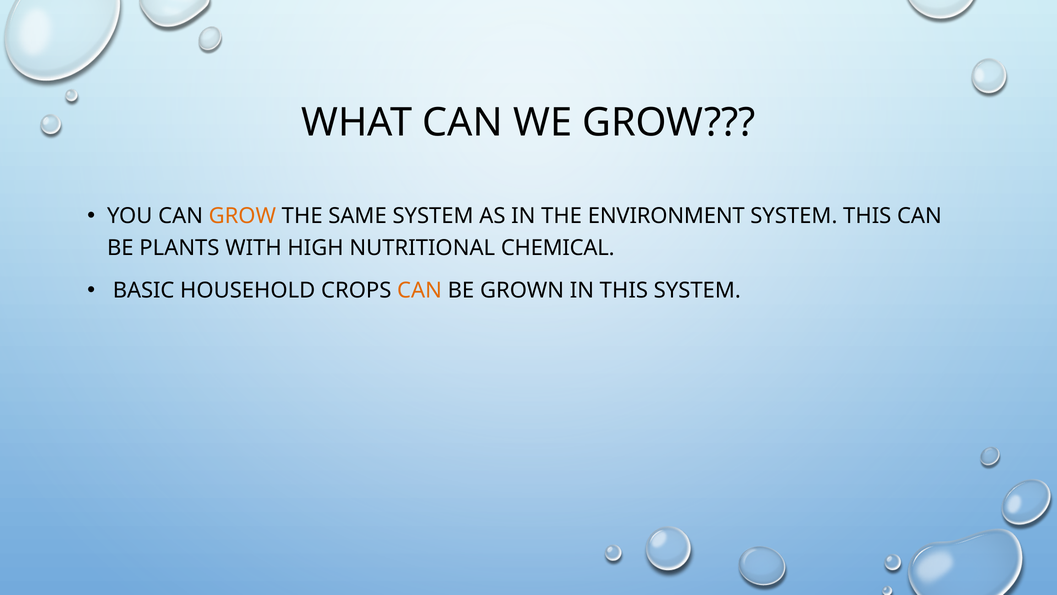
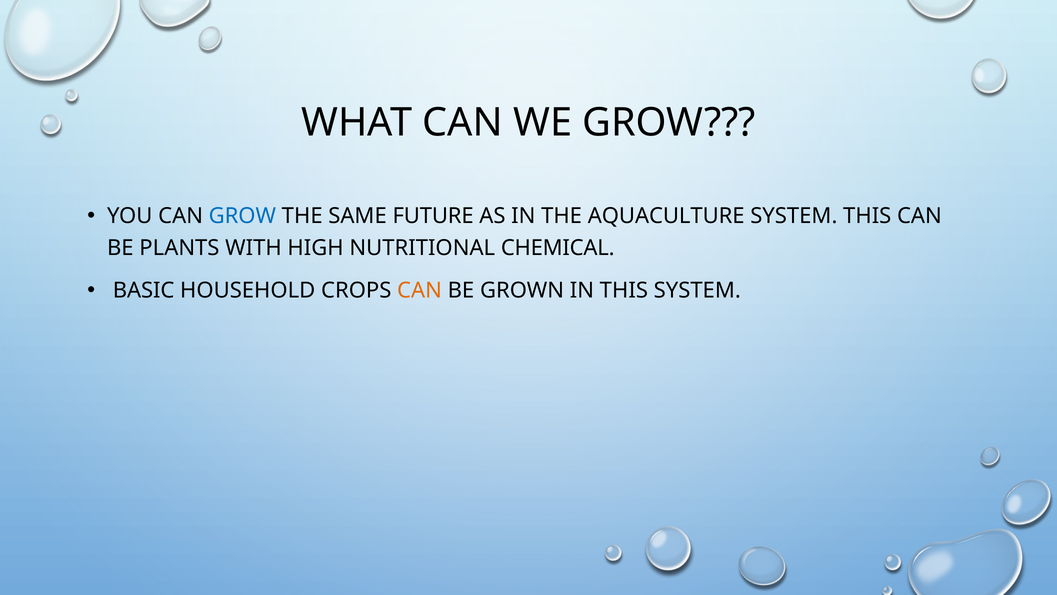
GROW colour: orange -> blue (242, 216)
SAME SYSTEM: SYSTEM -> FUTURE (433, 216)
ENVIRONMENT: ENVIRONMENT -> AQUACULTURE (666, 216)
